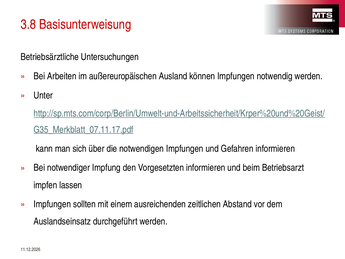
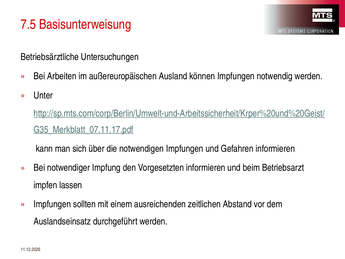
3.8: 3.8 -> 7.5 (28, 24)
